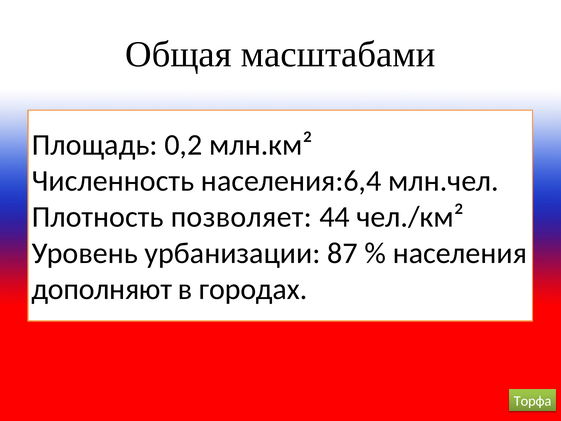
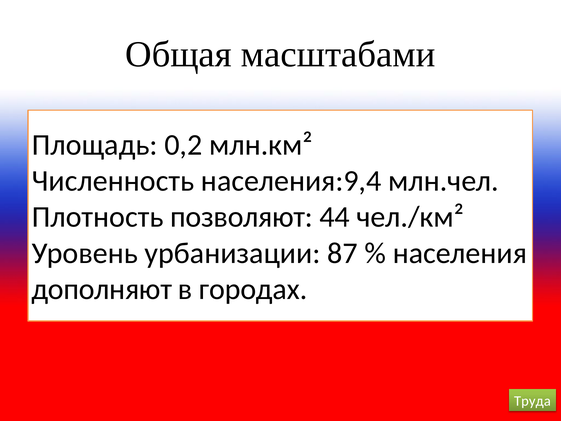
населения:6,4: населения:6,4 -> населения:9,4 (291, 181)
позволяет: позволяет -> позволяют (242, 217)
Торфа: Торфа -> Труда (532, 401)
